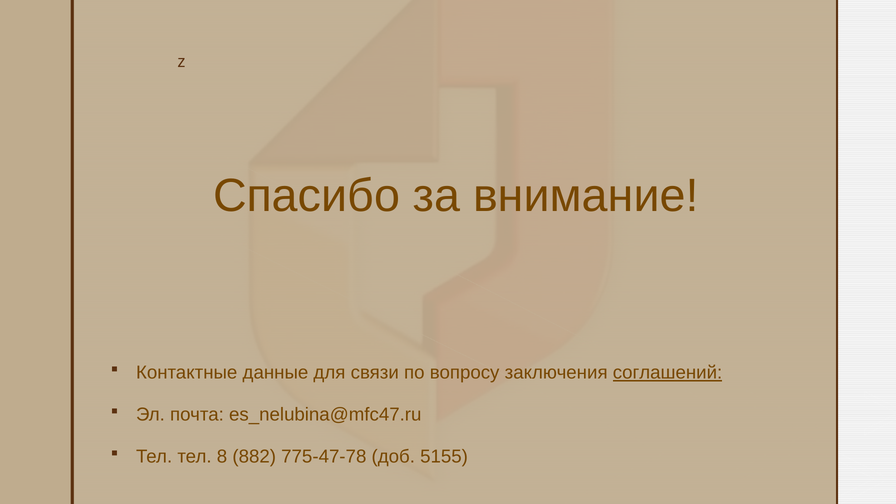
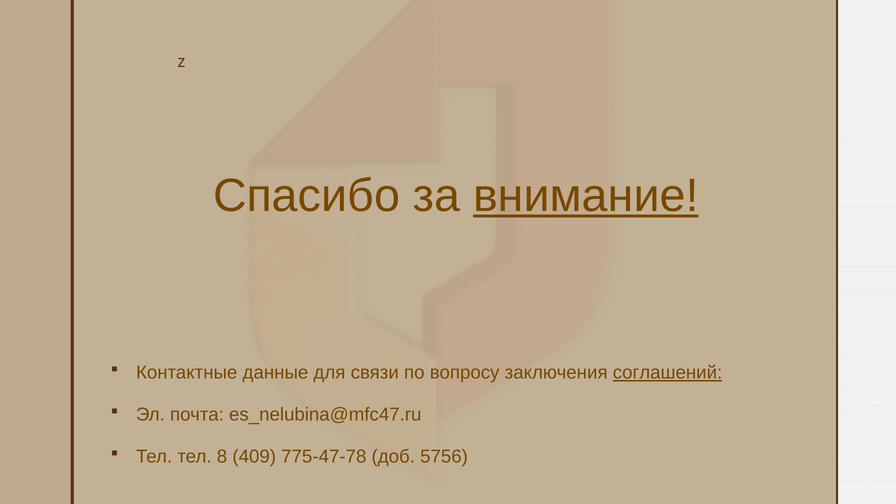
внимание underline: none -> present (586, 196)
882: 882 -> 409 (254, 456)
5155: 5155 -> 5756 (444, 456)
